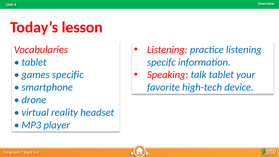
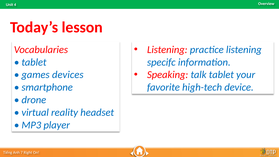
specific: specific -> devices (68, 75)
